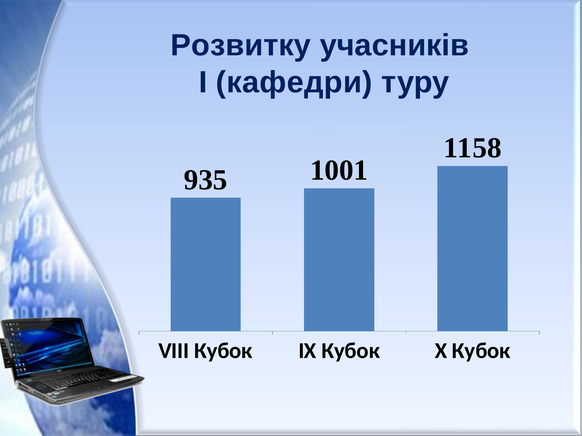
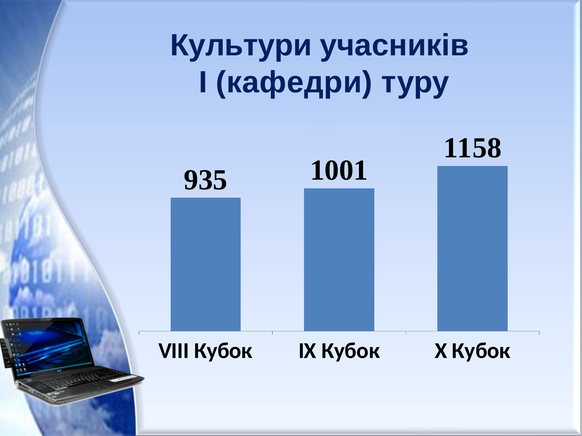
Розвитку: Розвитку -> Культури (241, 45)
